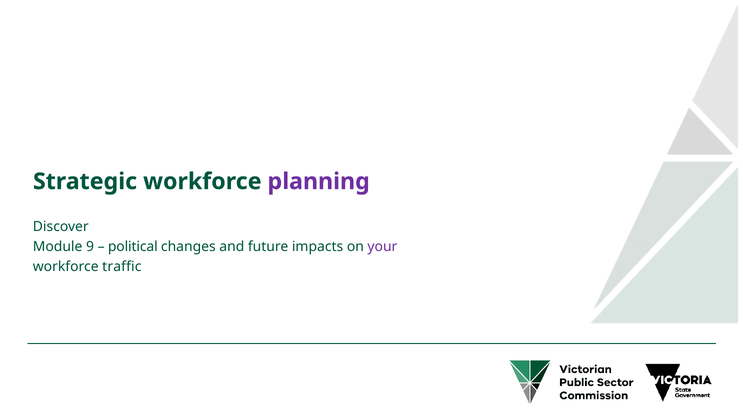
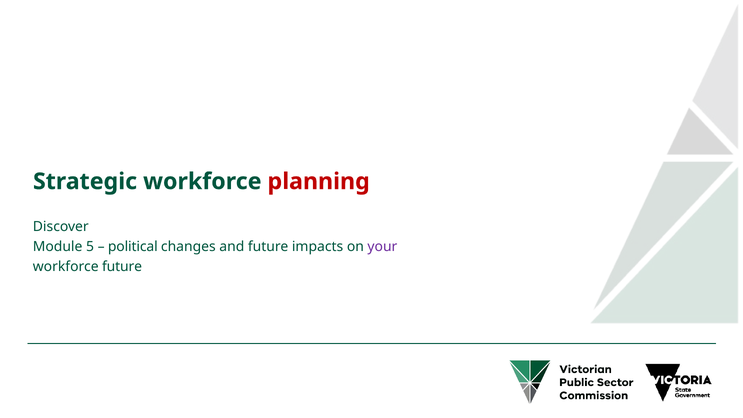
planning colour: purple -> red (319, 181)
9: 9 -> 5 (90, 247)
workforce traffic: traffic -> future (122, 267)
